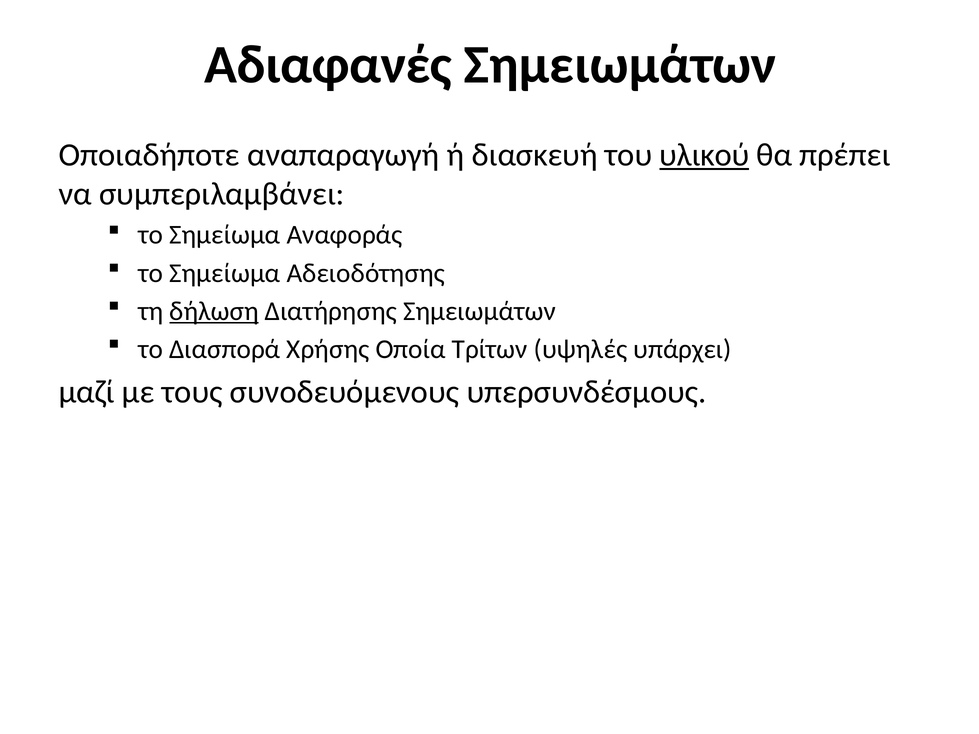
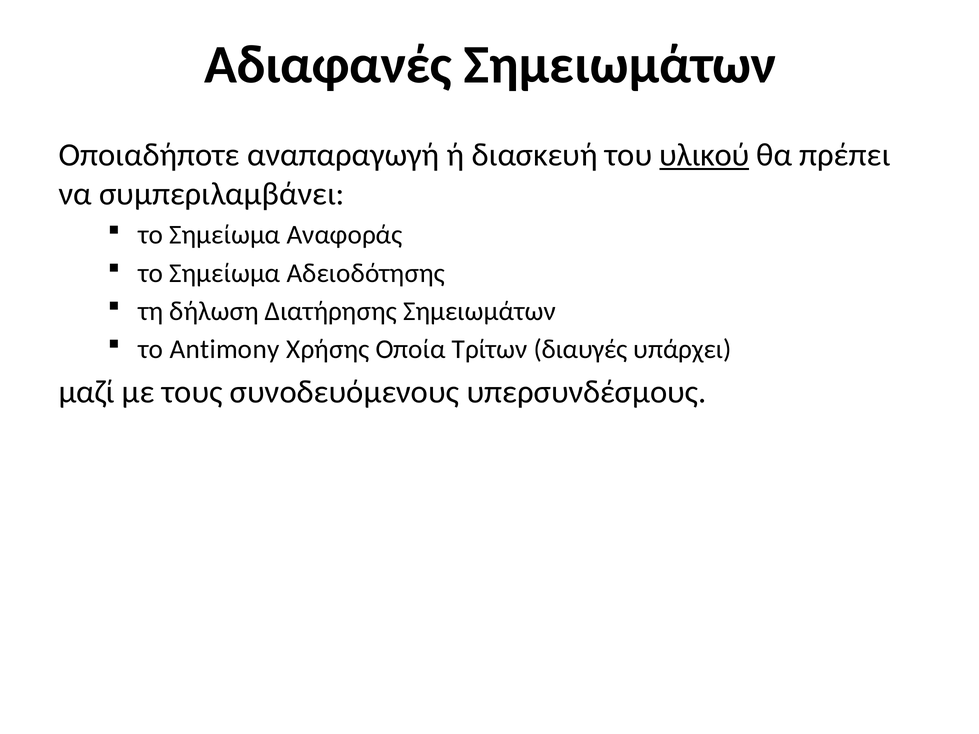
δήλωση underline: present -> none (214, 311)
Διασπορά: Διασπορά -> Antimony (225, 349)
υψηλές: υψηλές -> διαυγές (581, 349)
